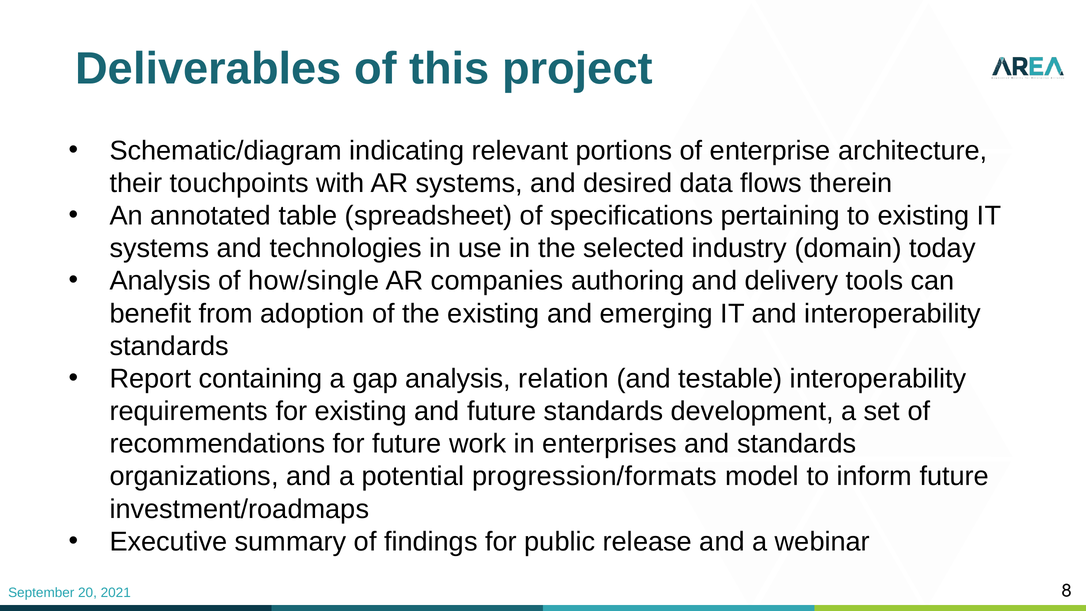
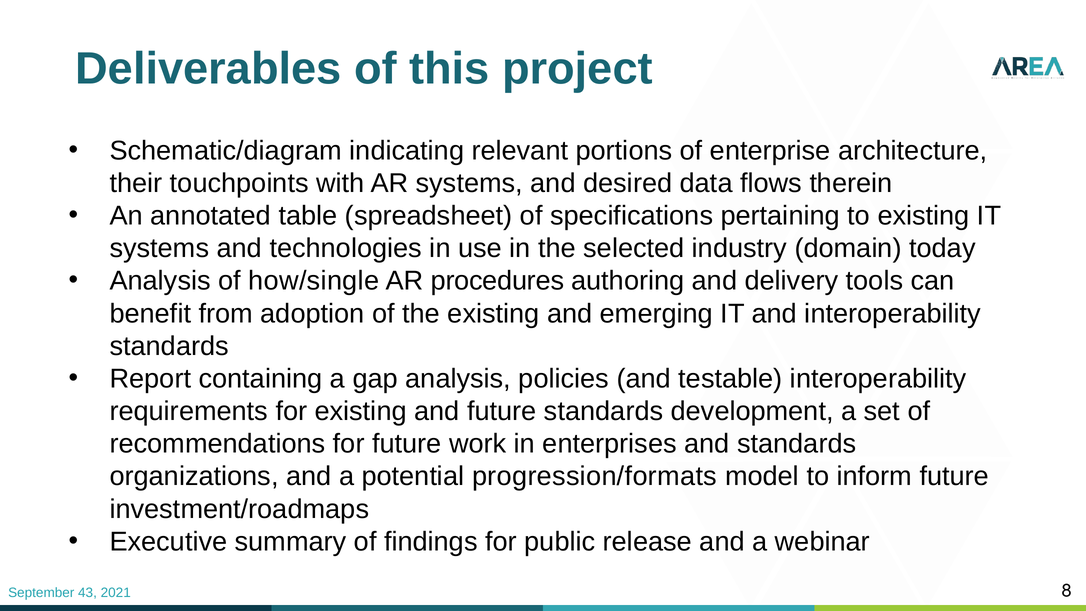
companies: companies -> procedures (497, 281)
relation: relation -> policies (564, 379)
20: 20 -> 43 (88, 593)
